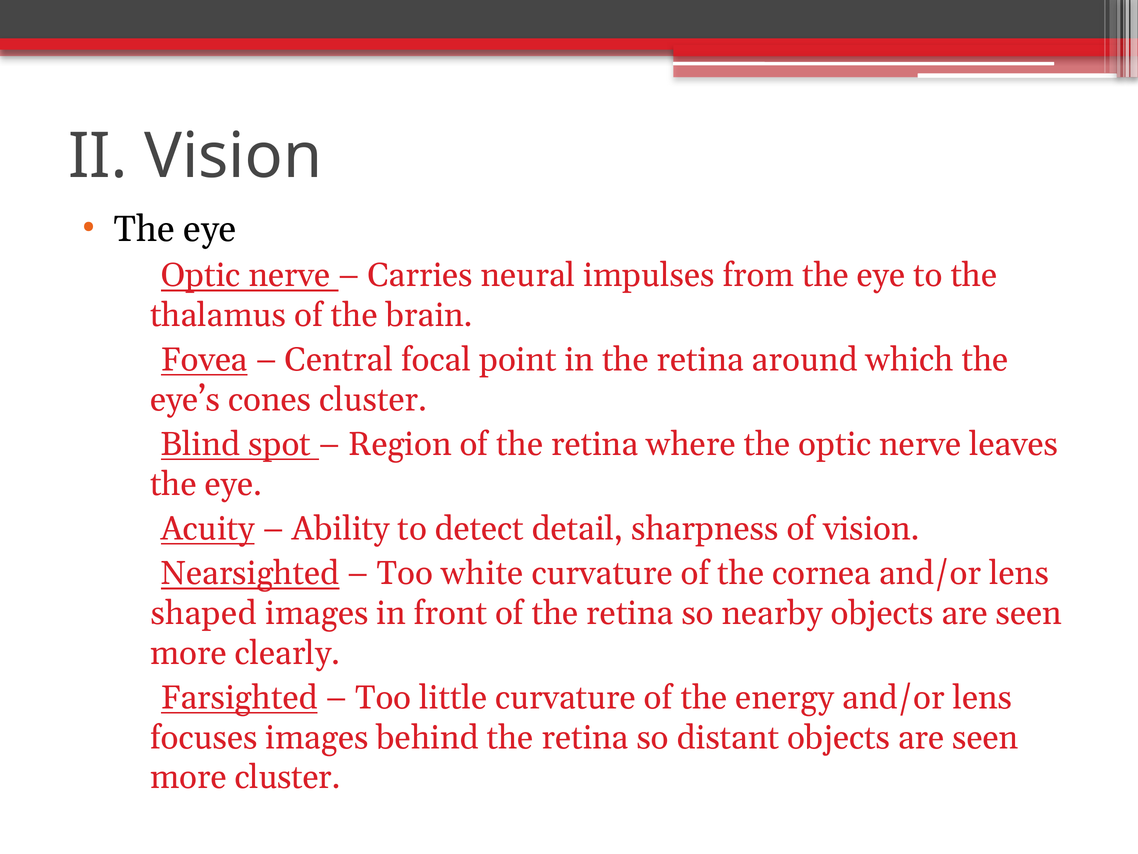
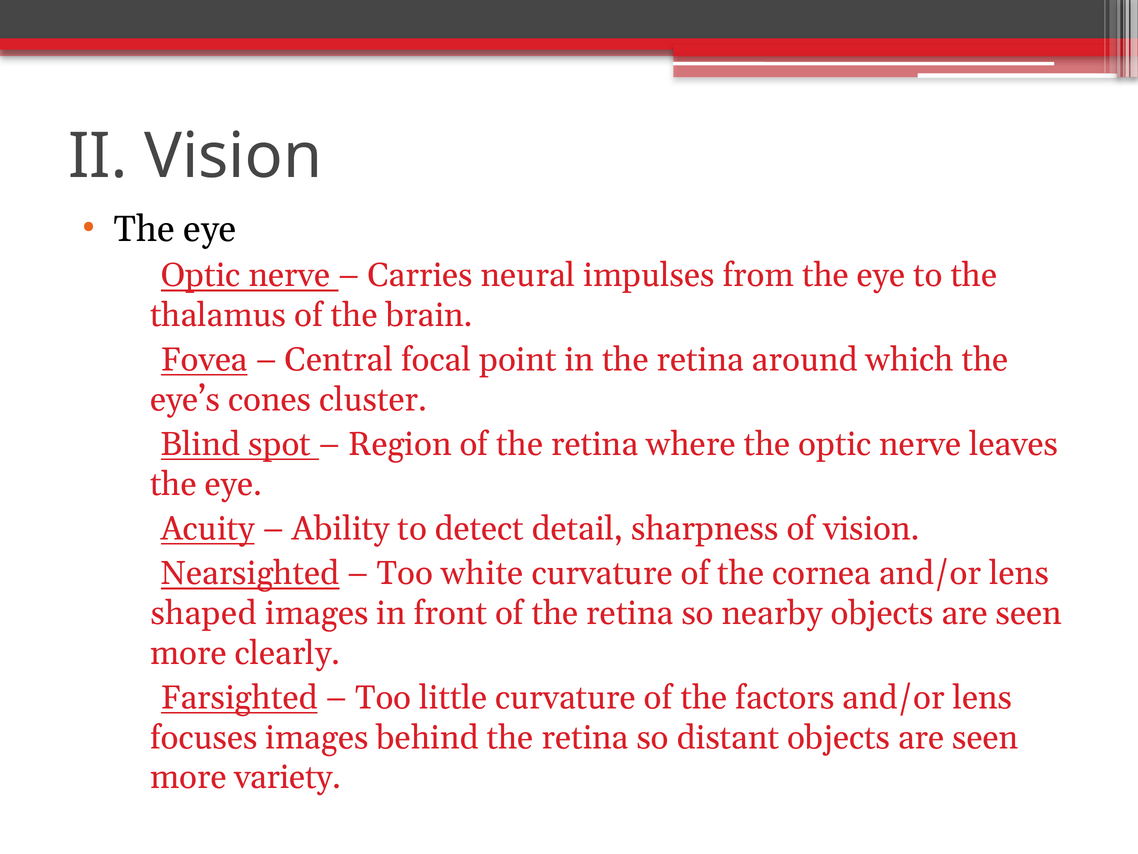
energy: energy -> factors (785, 697)
more cluster: cluster -> variety (288, 777)
